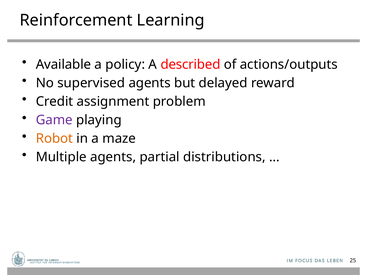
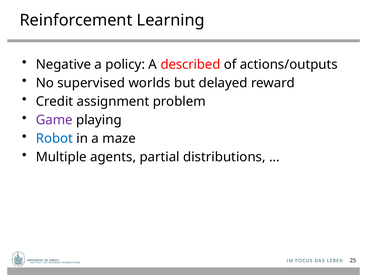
Available: Available -> Negative (63, 65)
supervised agents: agents -> worlds (150, 83)
Robot colour: orange -> blue (54, 139)
